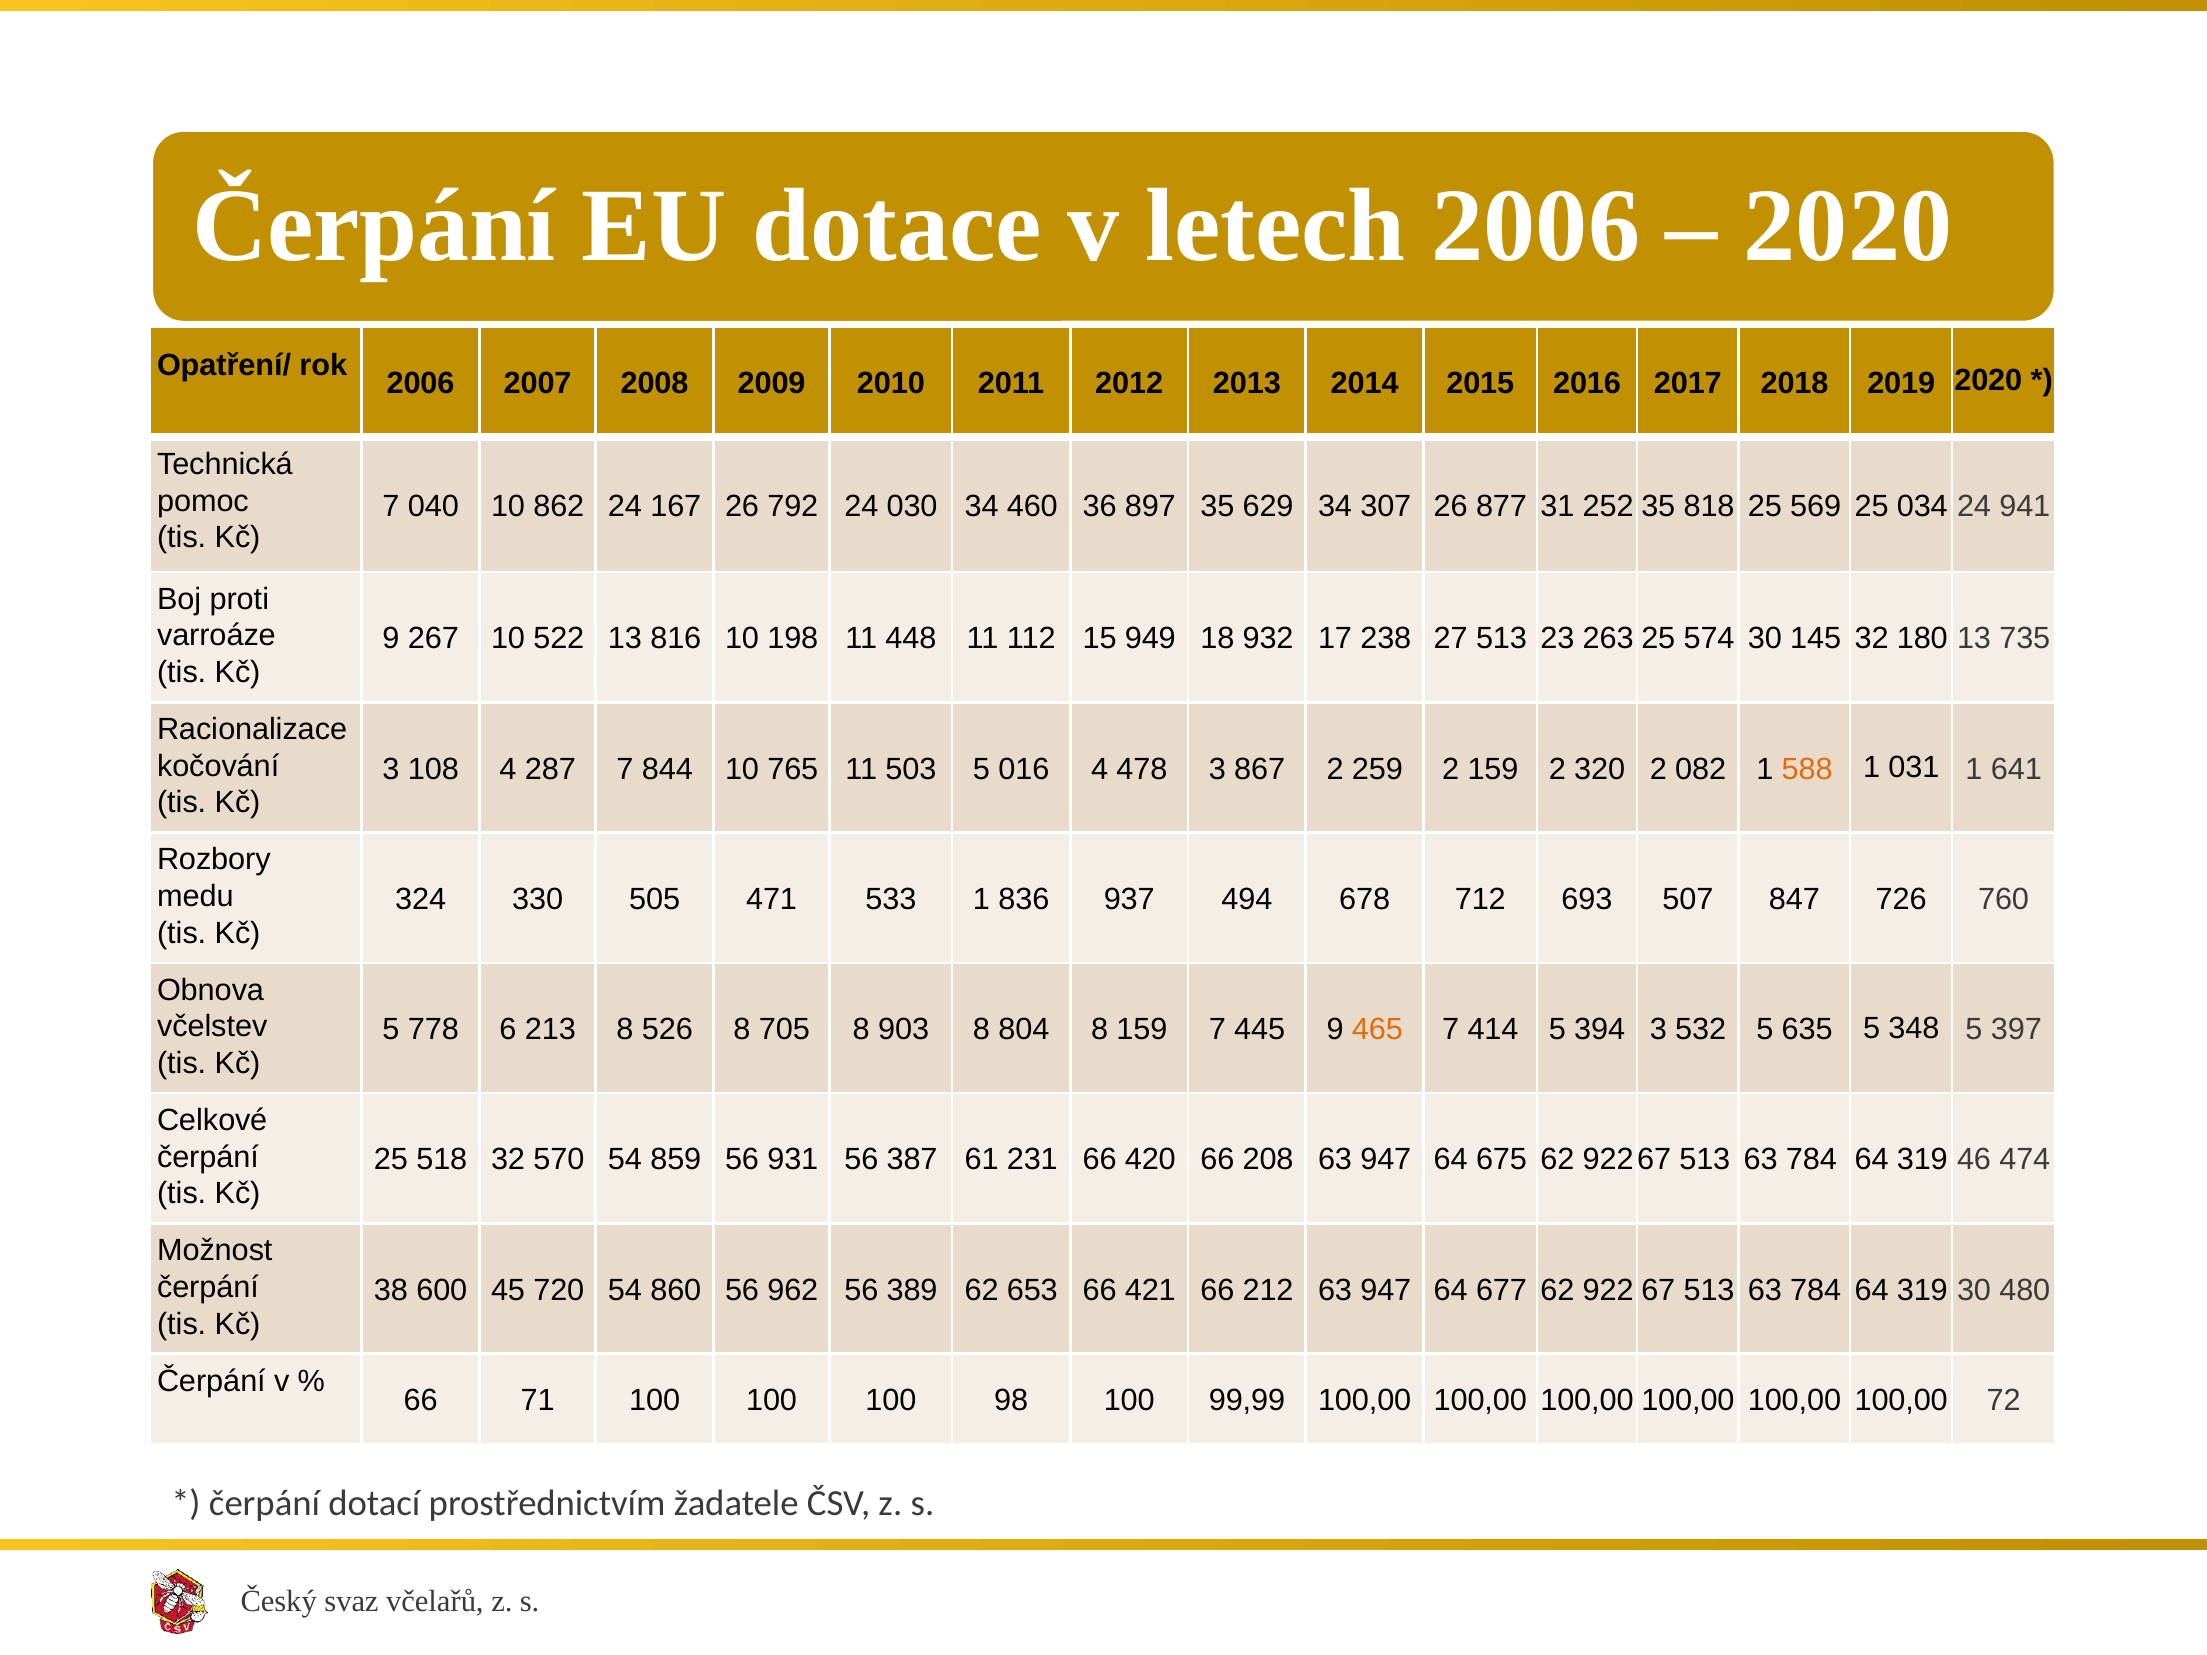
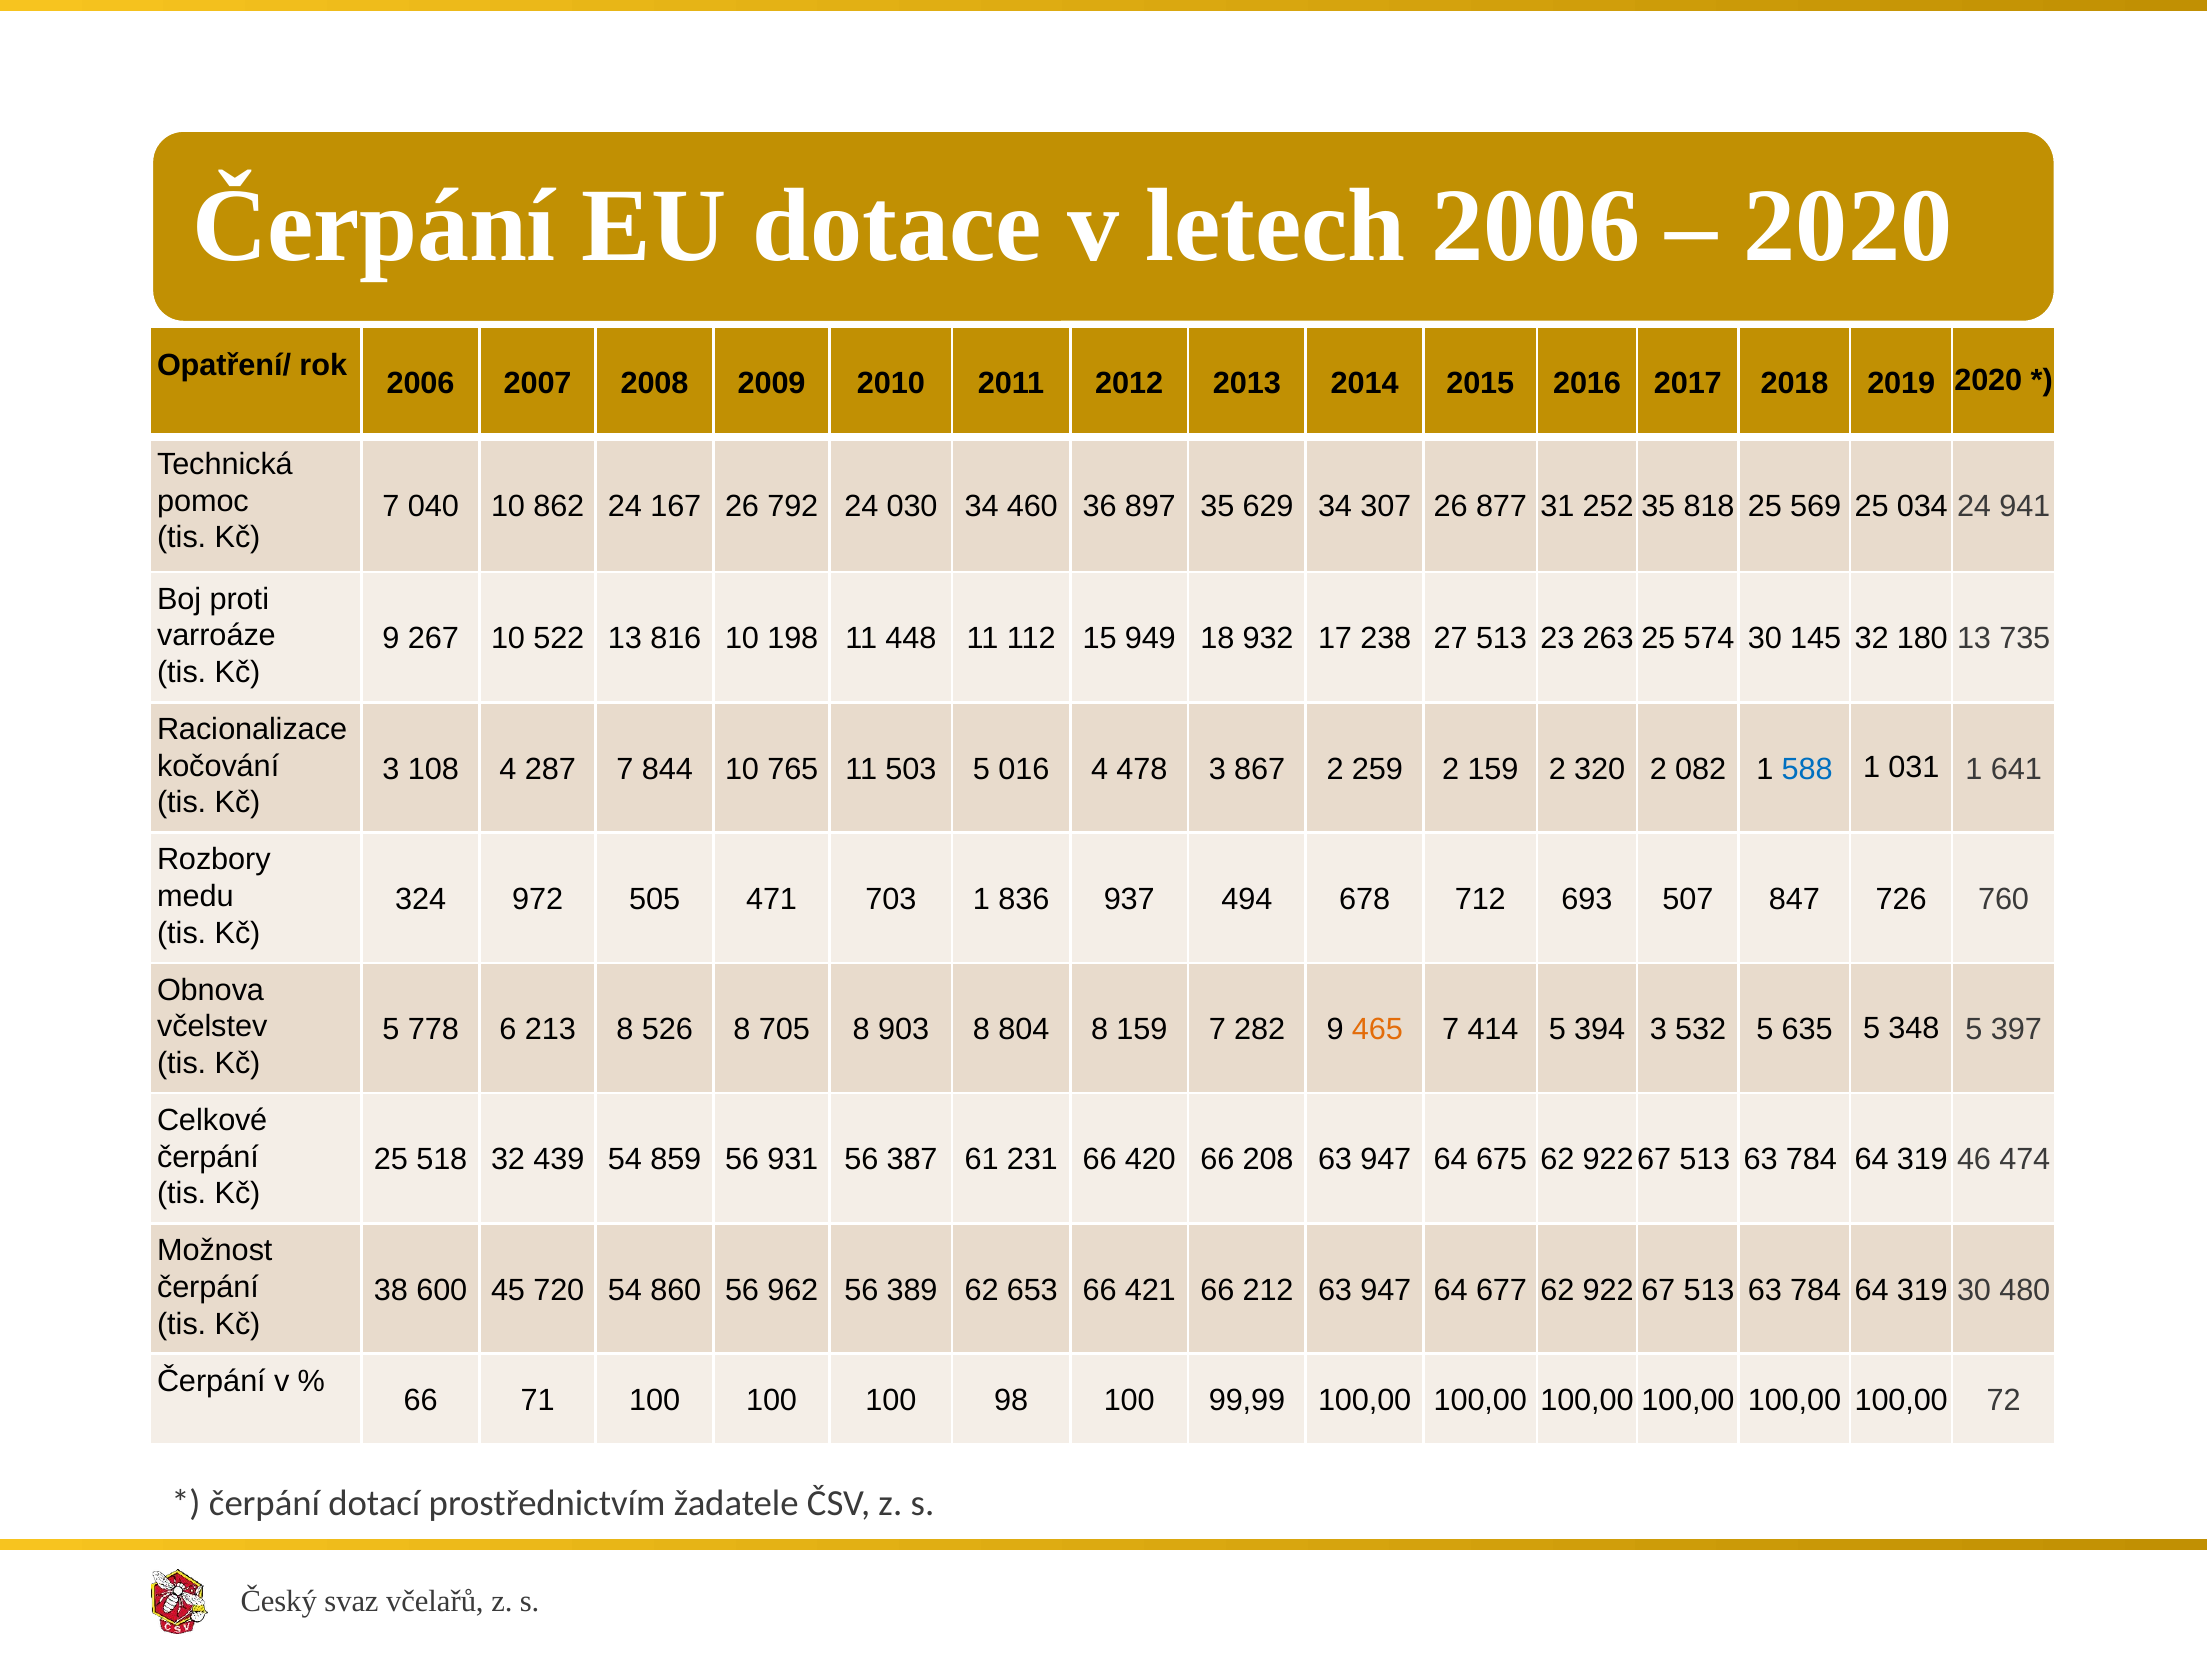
588 colour: orange -> blue (1807, 769)
330: 330 -> 972 (538, 899)
533: 533 -> 703 (891, 899)
445: 445 -> 282 (1260, 1030)
570: 570 -> 439 (559, 1160)
